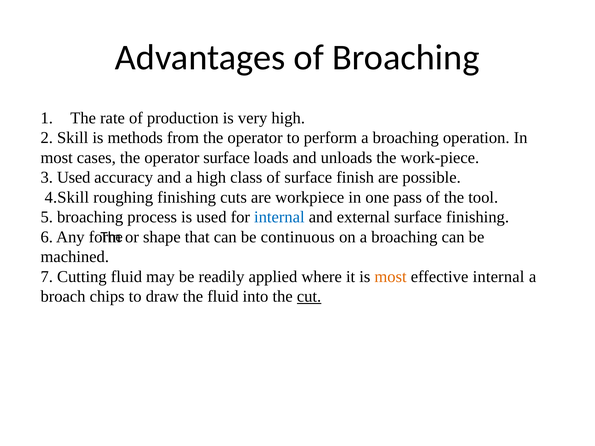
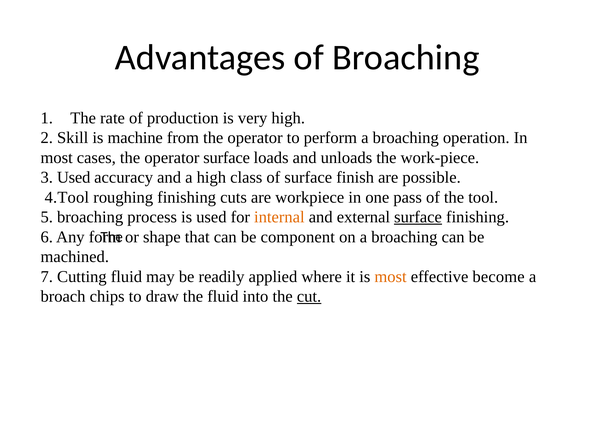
methods: methods -> machine (135, 138)
4.Skill: 4.Skill -> 4.Tool (67, 197)
internal colour: blue -> orange (279, 217)
surface underline: none -> present (418, 217)
continuous: continuous -> component (298, 237)
effective internal: internal -> become (499, 277)
